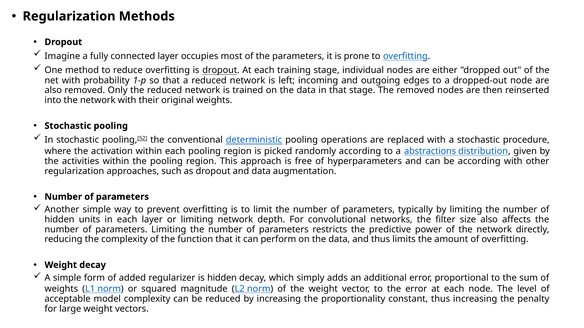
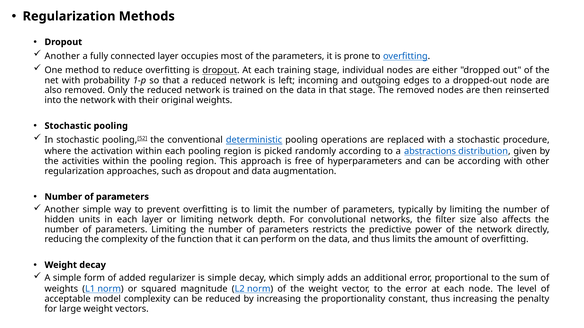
Imagine: Imagine -> Another (62, 56)
is hidden: hidden -> simple (222, 278)
